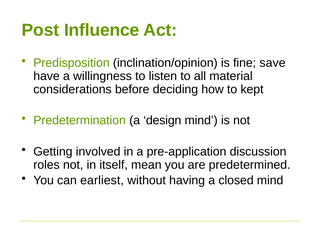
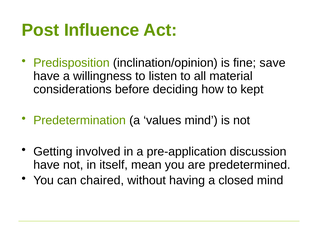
design: design -> values (162, 120)
roles: roles -> have (47, 165)
earliest: earliest -> chaired (102, 180)
